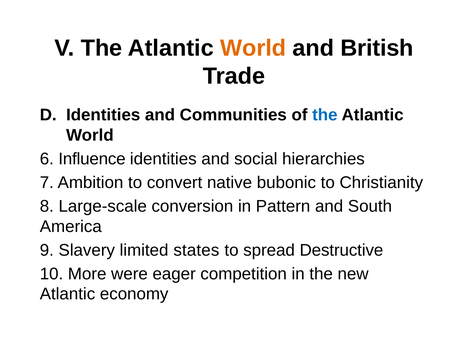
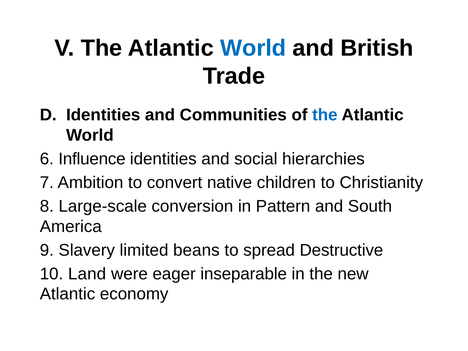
World colour: orange -> blue (253, 48)
bubonic: bubonic -> children (286, 183)
states: states -> beans (196, 250)
More: More -> Land (87, 274)
competition: competition -> inseparable (244, 274)
